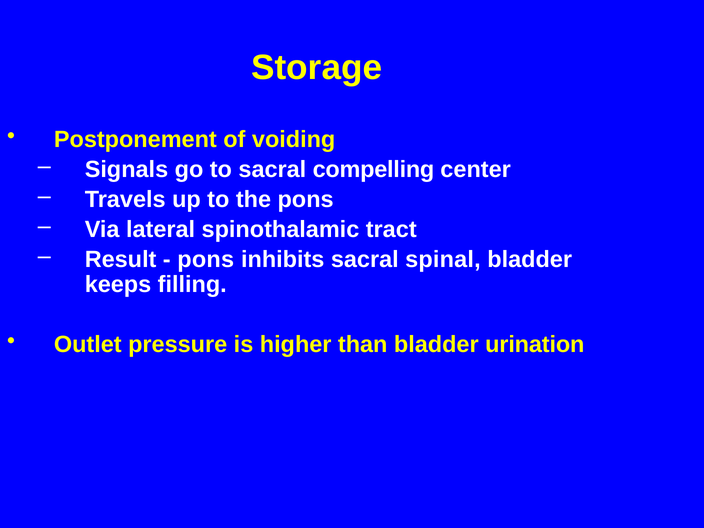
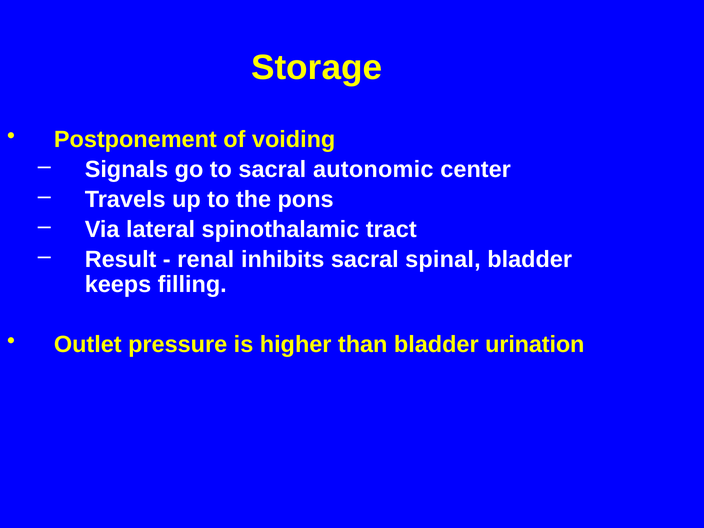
compelling: compelling -> autonomic (373, 169)
pons: pons -> renal (206, 259)
